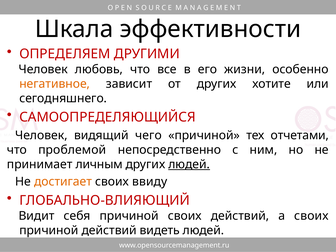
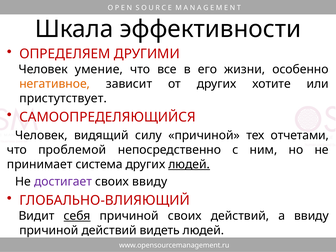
любовь: любовь -> умение (99, 69)
сегодняшнего: сегодняшнего -> пристутствует (63, 98)
чего: чего -> силу (149, 135)
личным: личным -> система (99, 164)
достигает colour: orange -> purple (63, 182)
себя underline: none -> present (77, 216)
а своих: своих -> ввиду (311, 216)
